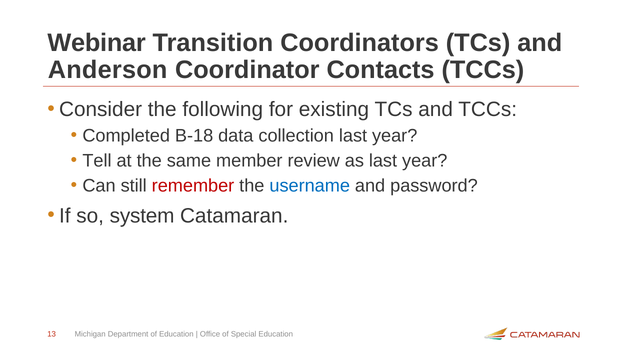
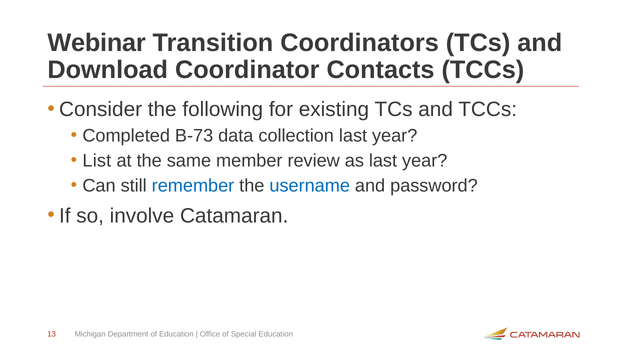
Anderson: Anderson -> Download (108, 70)
B-18: B-18 -> B-73 (194, 136)
Tell: Tell -> List (97, 161)
remember colour: red -> blue (193, 186)
system: system -> involve (142, 216)
